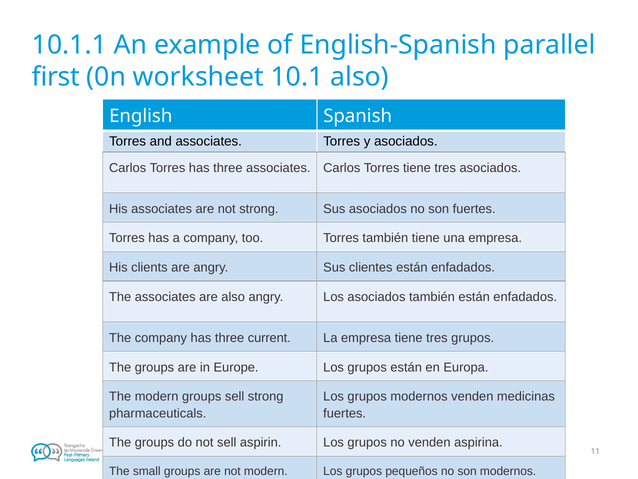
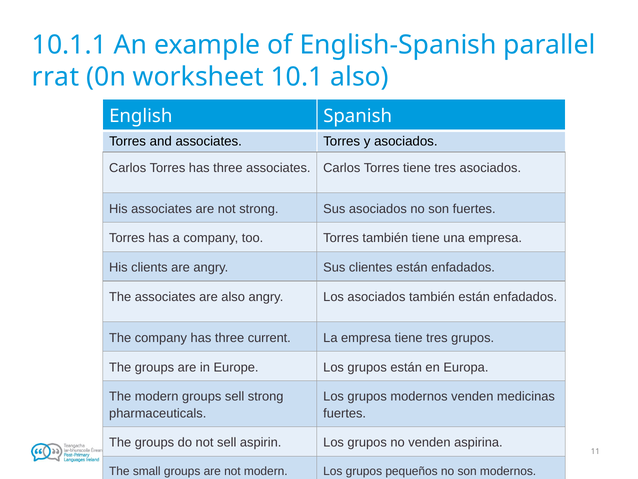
first: first -> rrat (56, 77)
